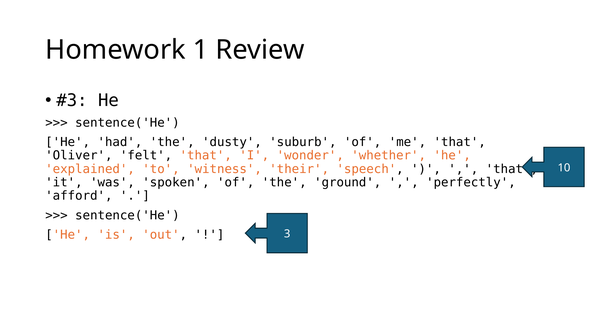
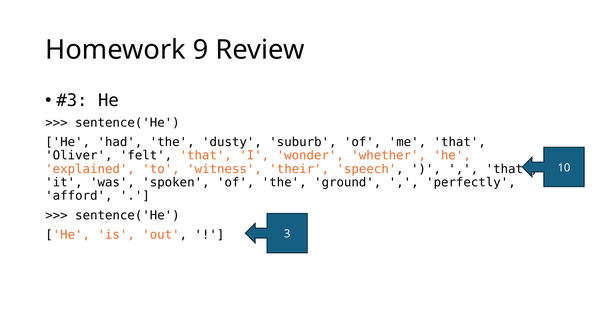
1: 1 -> 9 (201, 50)
